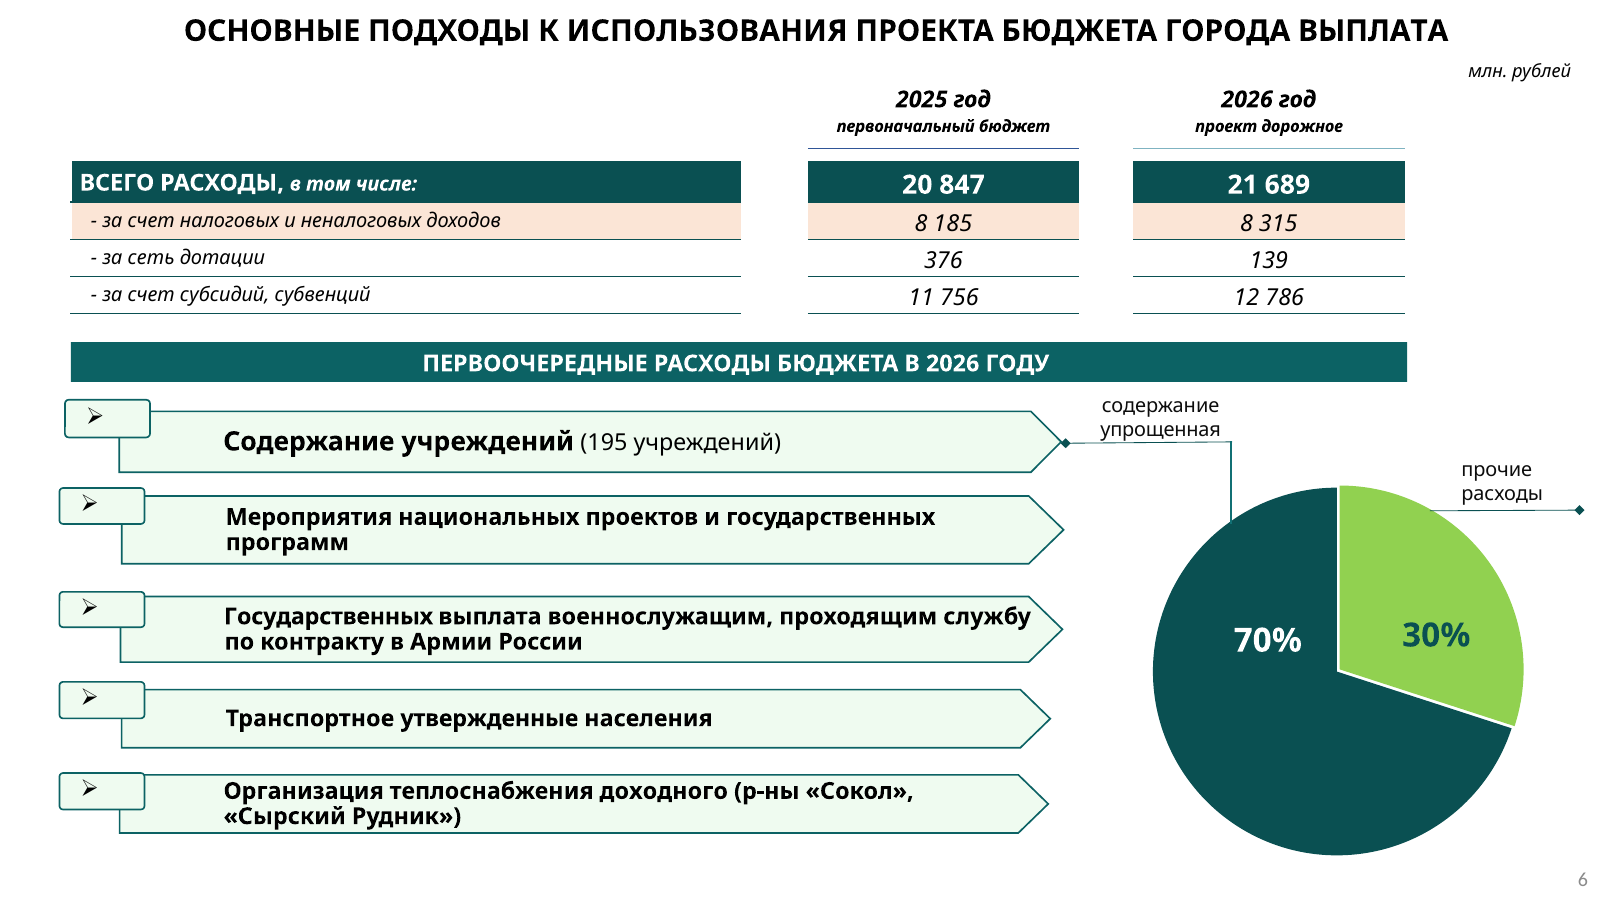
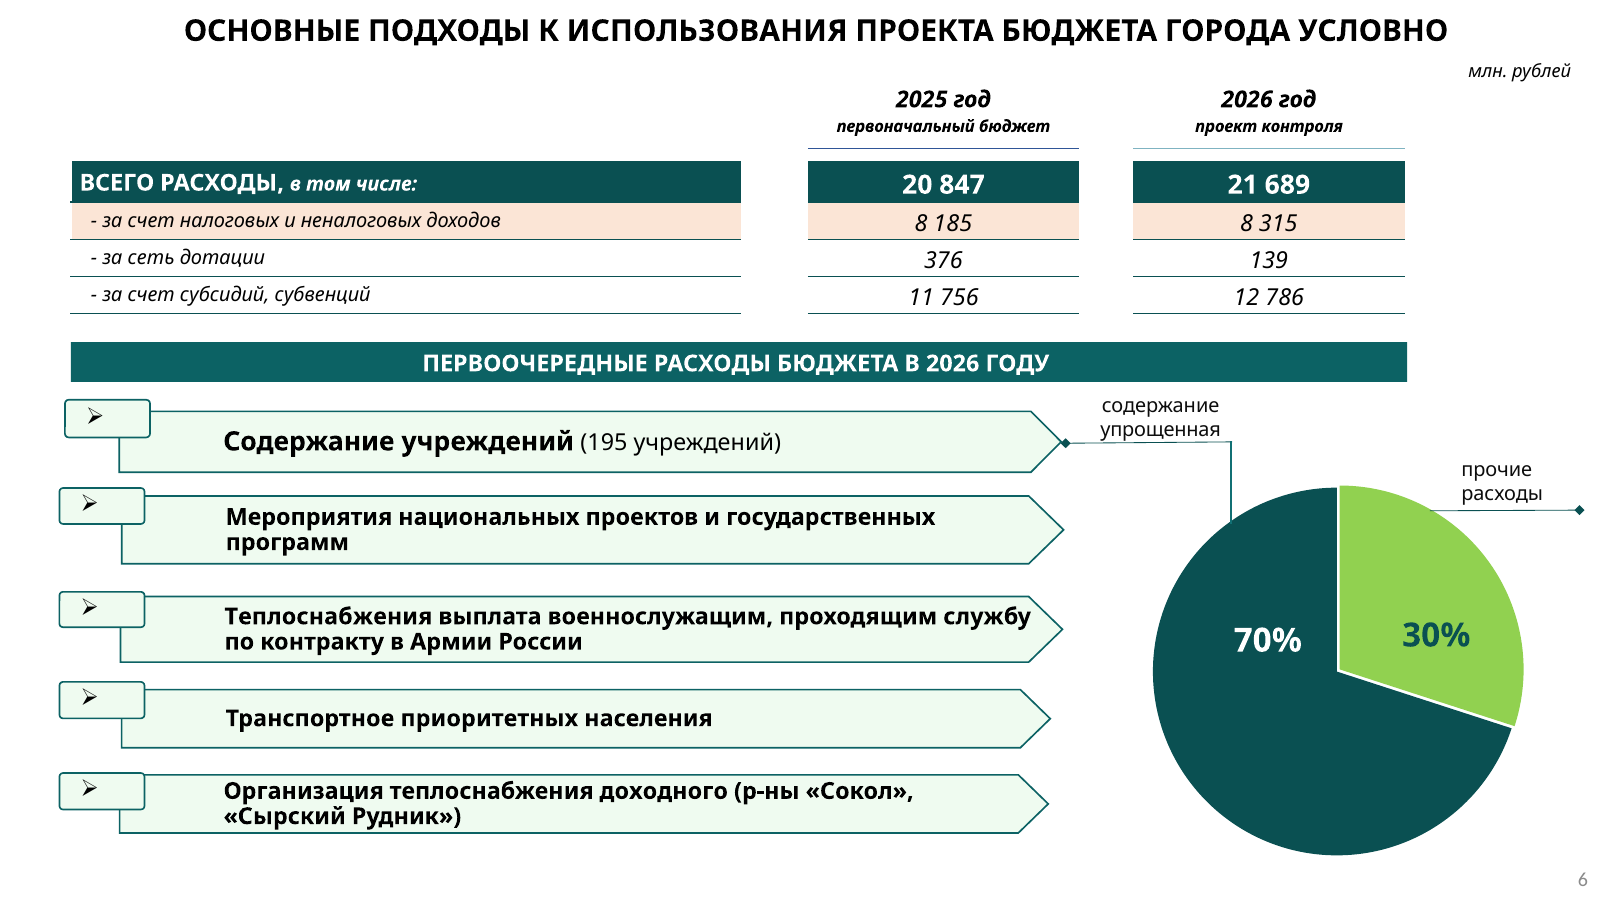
ГОРОДА ВЫПЛАТА: ВЫПЛАТА -> УСЛОВНО (1373, 31)
дорожное: дорожное -> контроля (1302, 126)
Государственных: Государственных -> Теплоснабжения (328, 617)
утвержденные: утвержденные -> приоритетных (489, 719)
